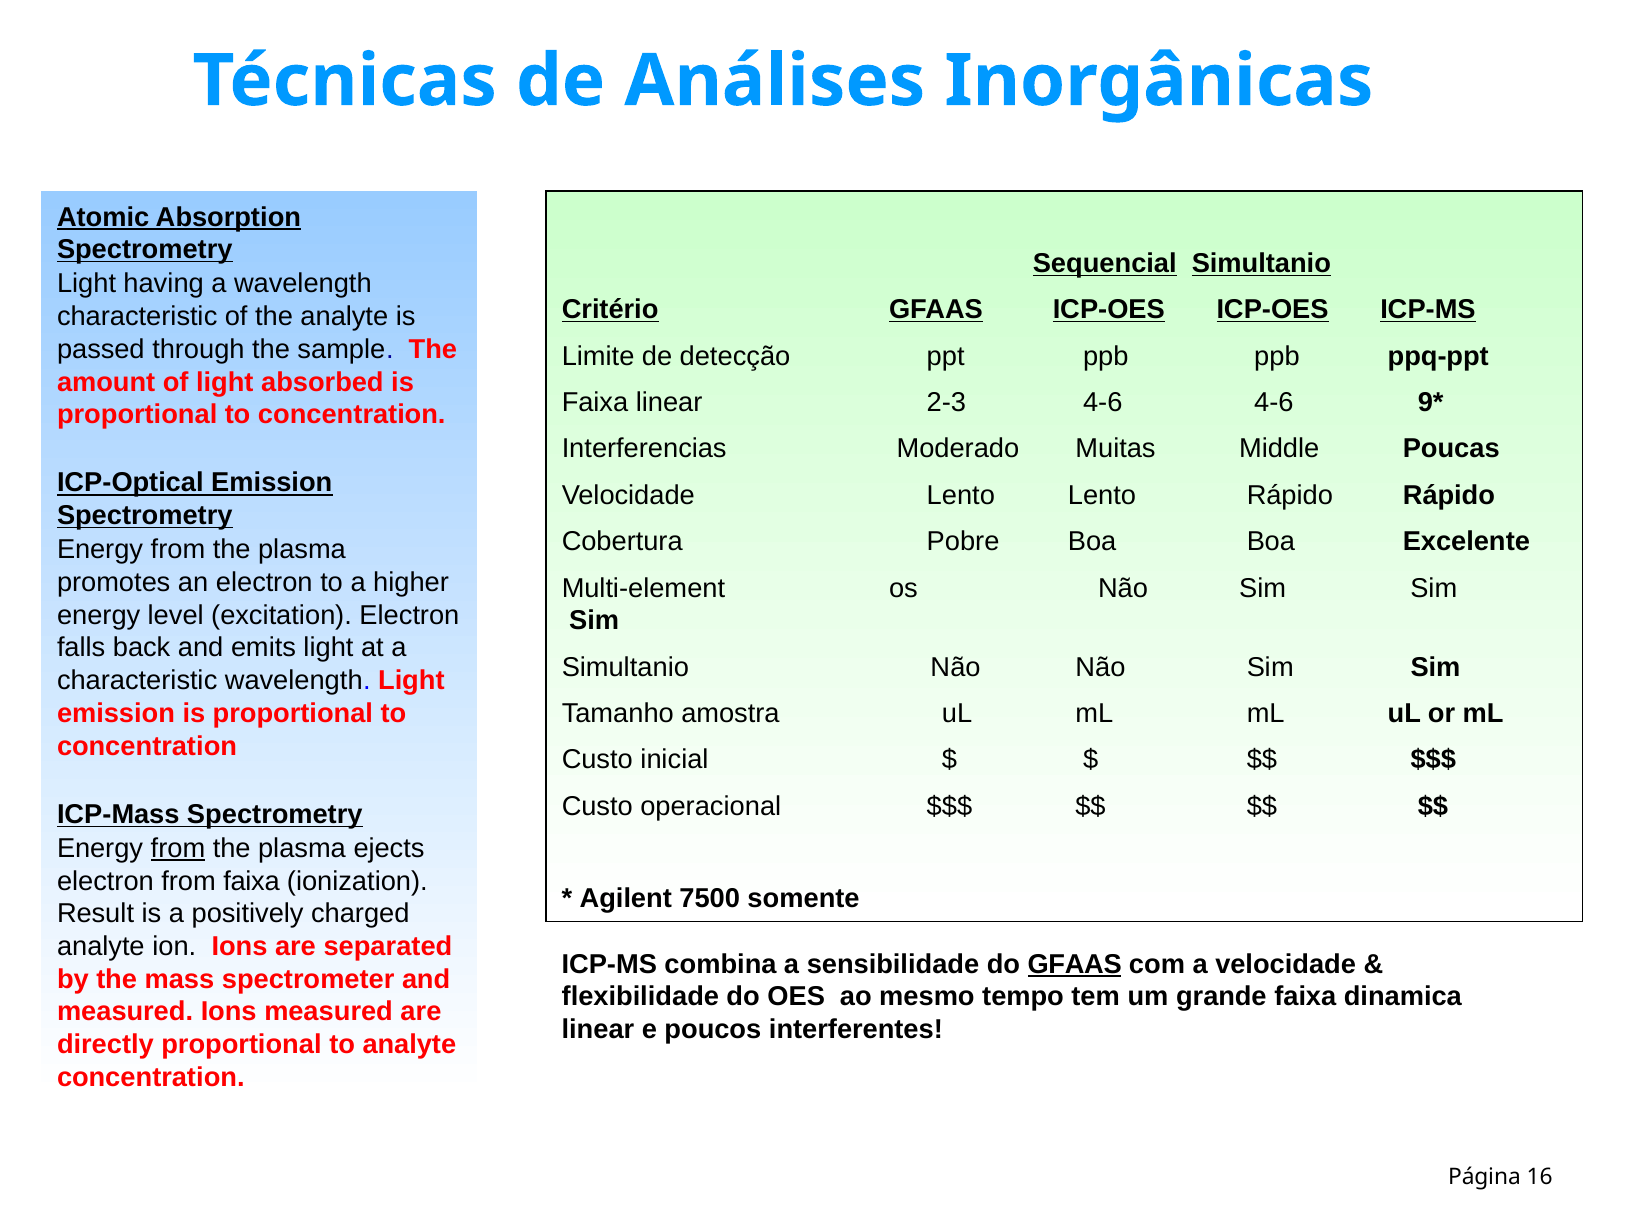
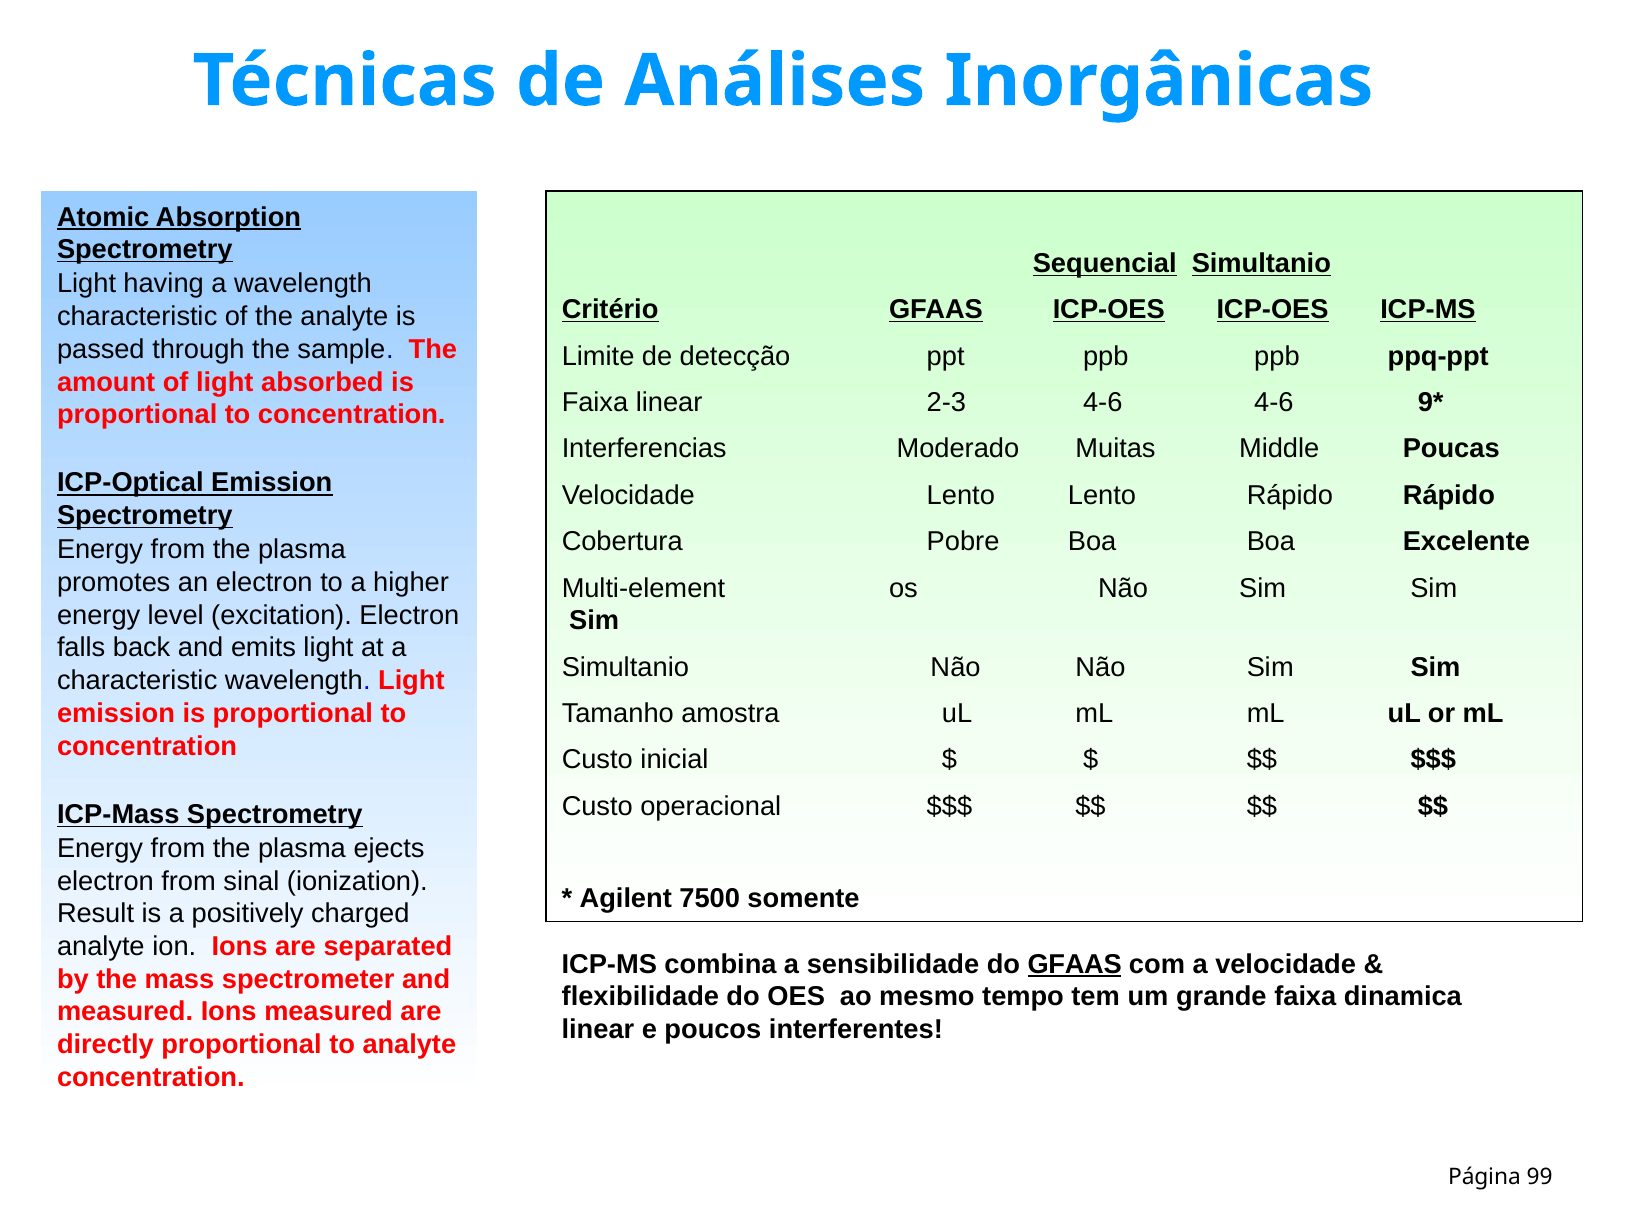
from underline: present -> none (178, 849)
from faixa: faixa -> sinal (251, 882)
16: 16 -> 99 (1540, 1177)
